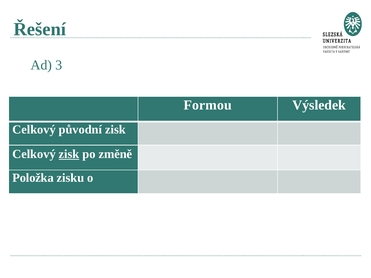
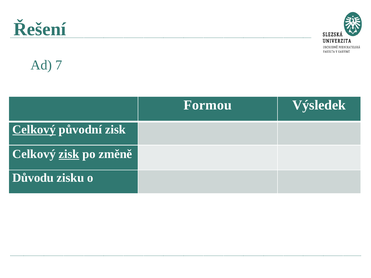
3: 3 -> 7 (59, 65)
Celkový underline: none -> present (34, 130)
Položka: Položka -> Důvodu (33, 178)
